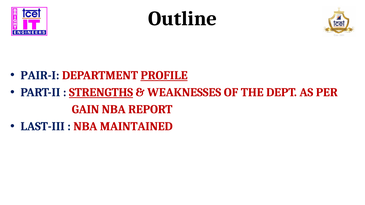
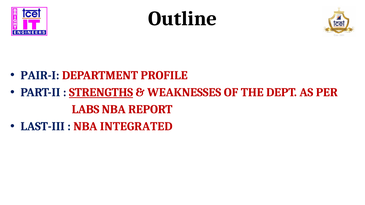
PROFILE underline: present -> none (164, 75)
GAIN: GAIN -> LABS (86, 110)
MAINTAINED: MAINTAINED -> INTEGRATED (136, 127)
